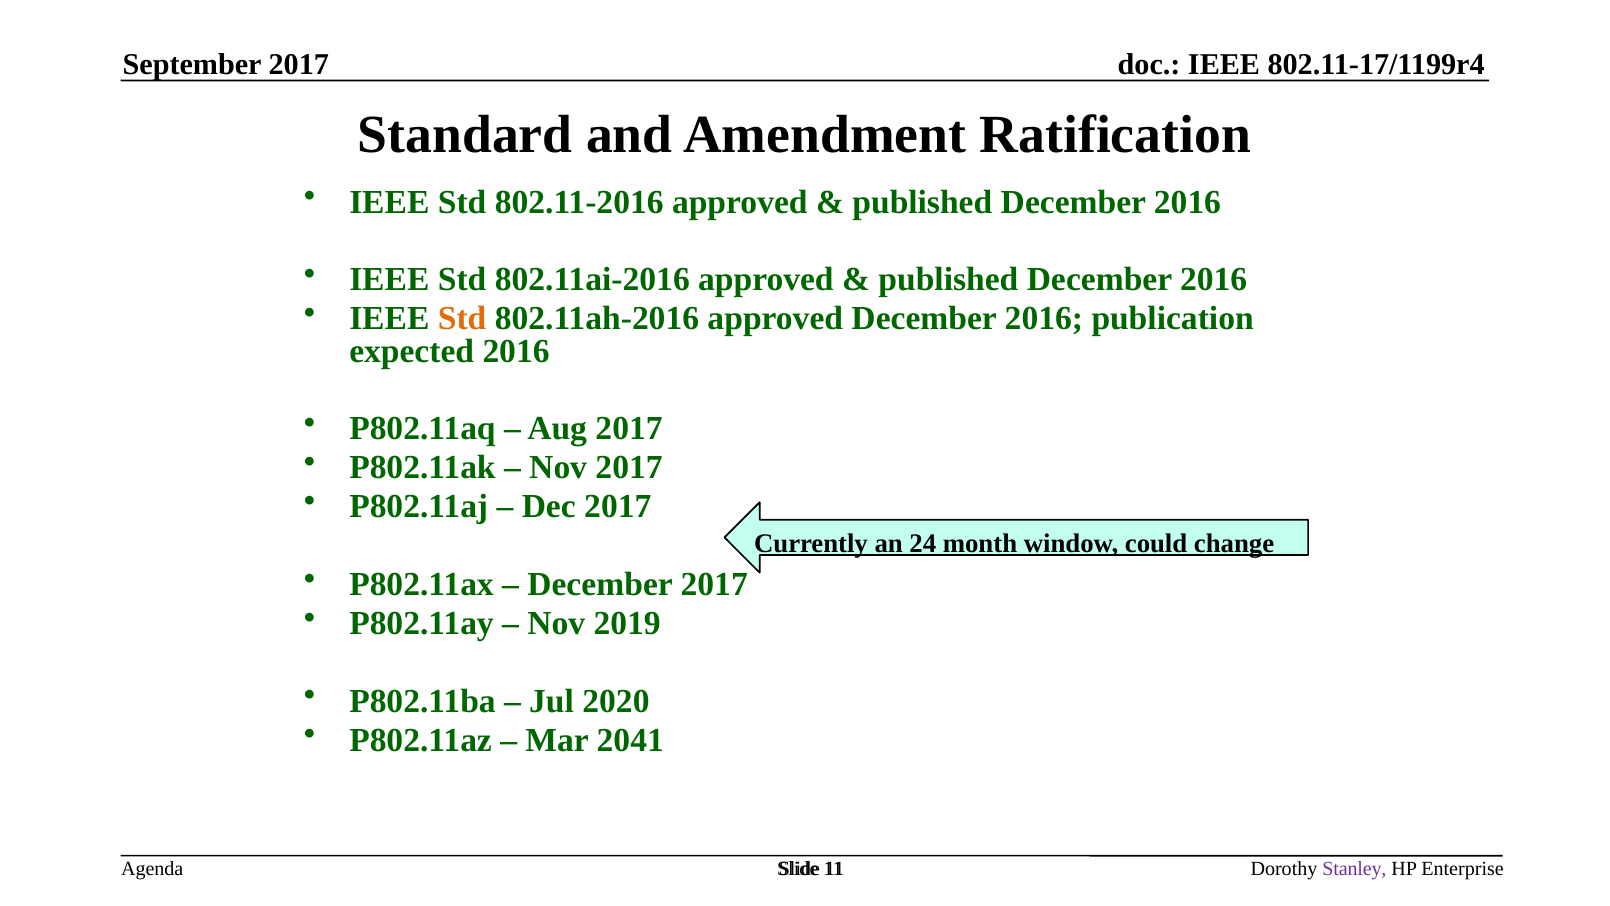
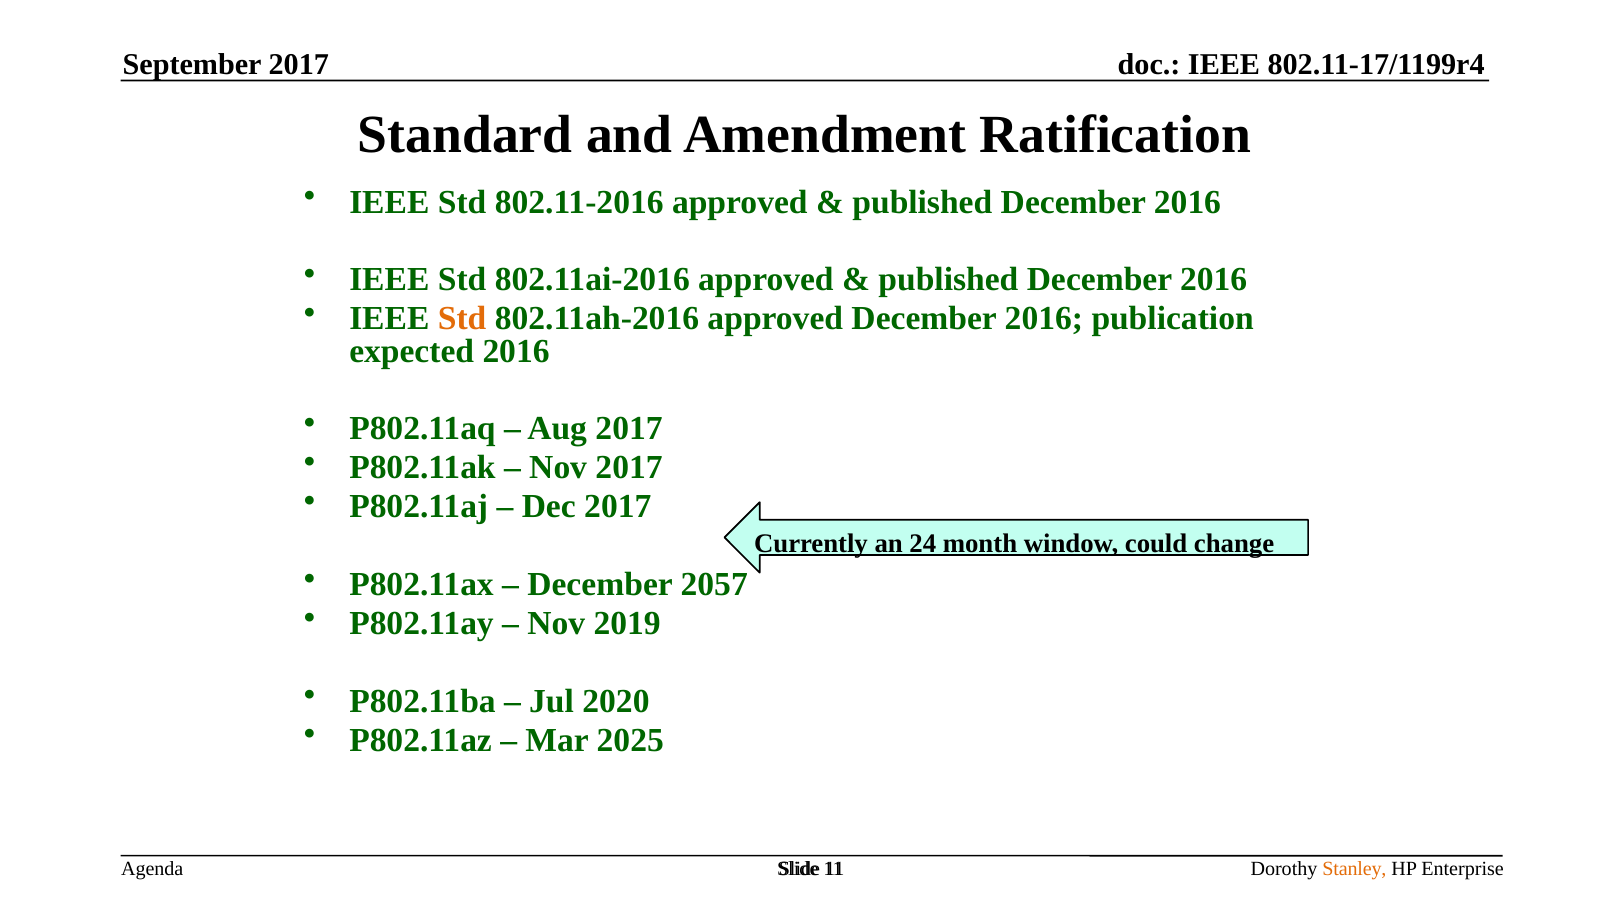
December 2017: 2017 -> 2057 (714, 584)
2041: 2041 -> 2025 (630, 740)
Stanley colour: purple -> orange (1355, 869)
